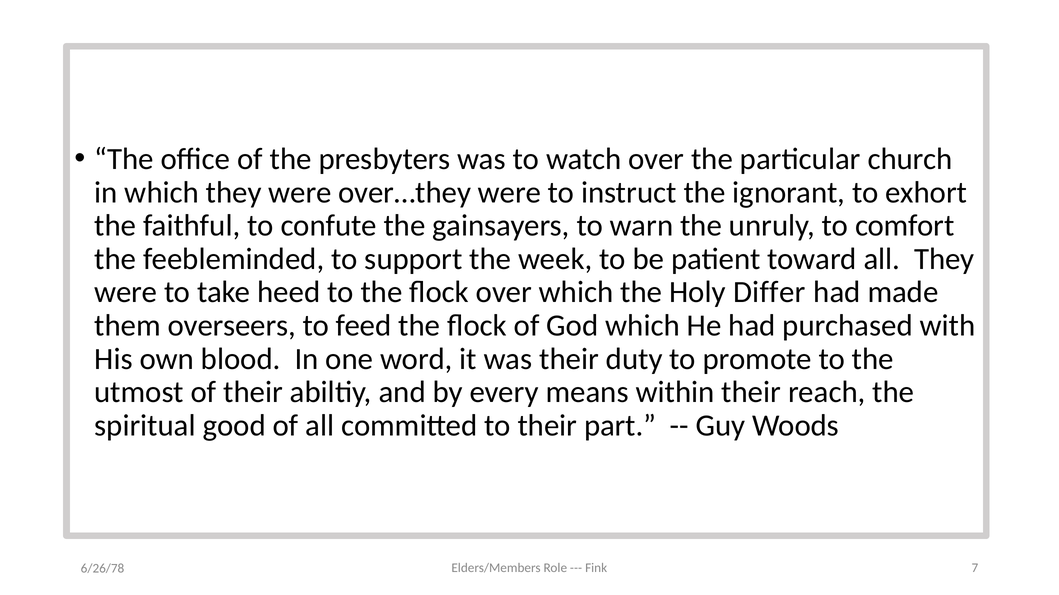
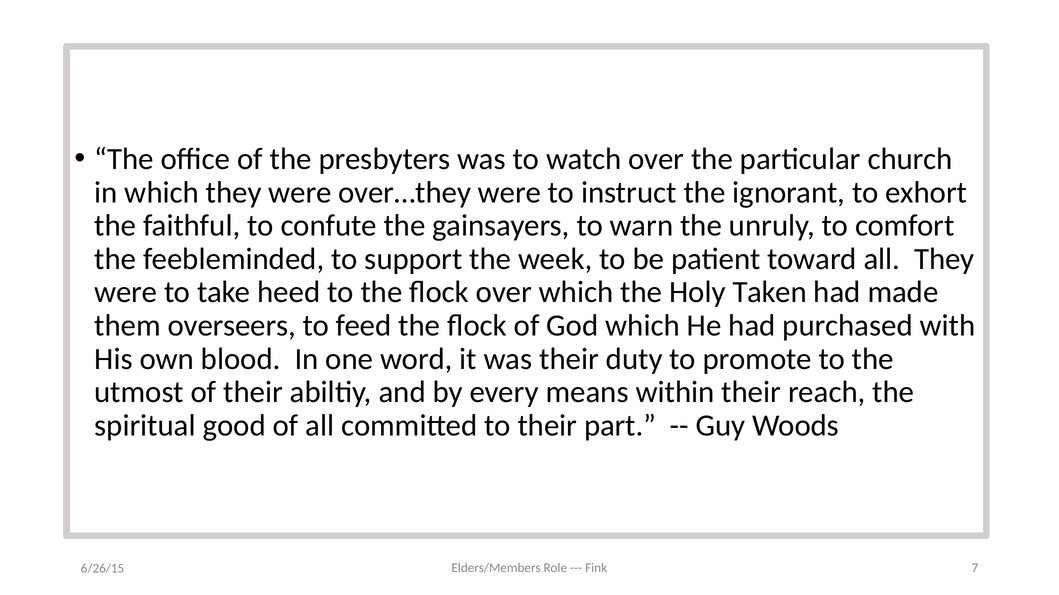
Differ: Differ -> Taken (770, 293)
6/26/78: 6/26/78 -> 6/26/15 (103, 569)
